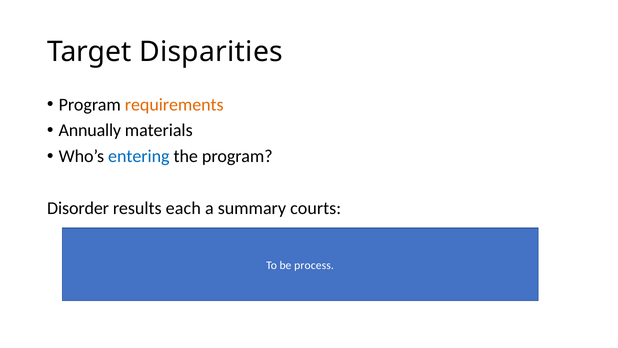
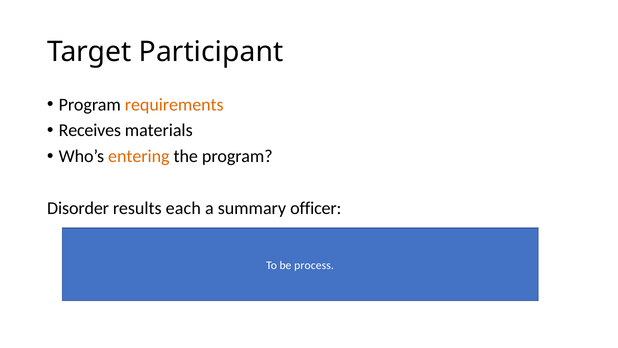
Disparities: Disparities -> Participant (211, 52)
Annually: Annually -> Receives (90, 130)
entering colour: blue -> orange (139, 156)
courts: courts -> officer (316, 208)
